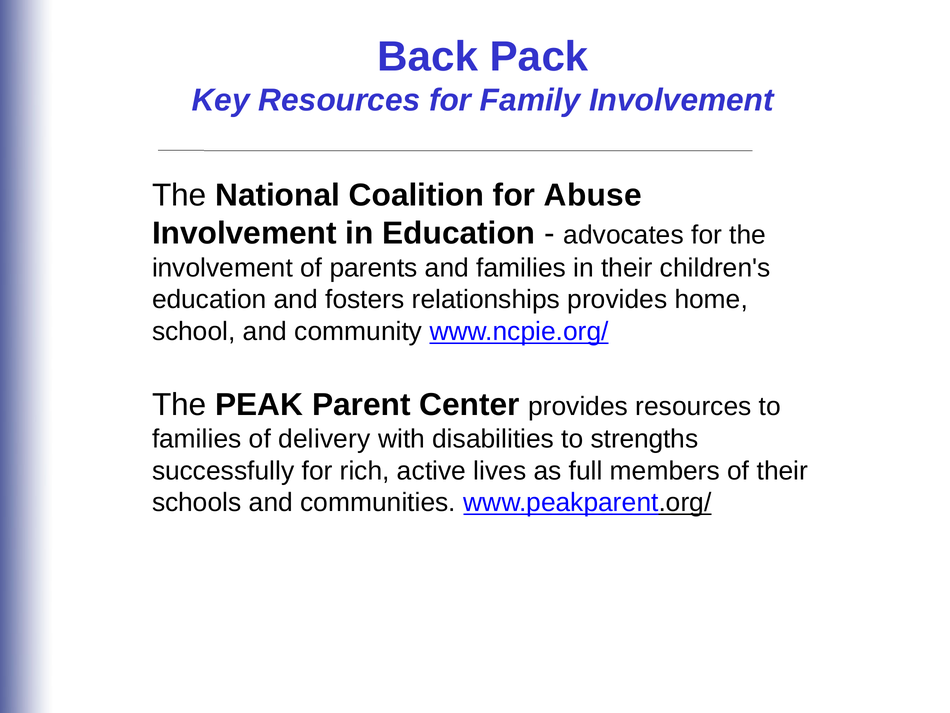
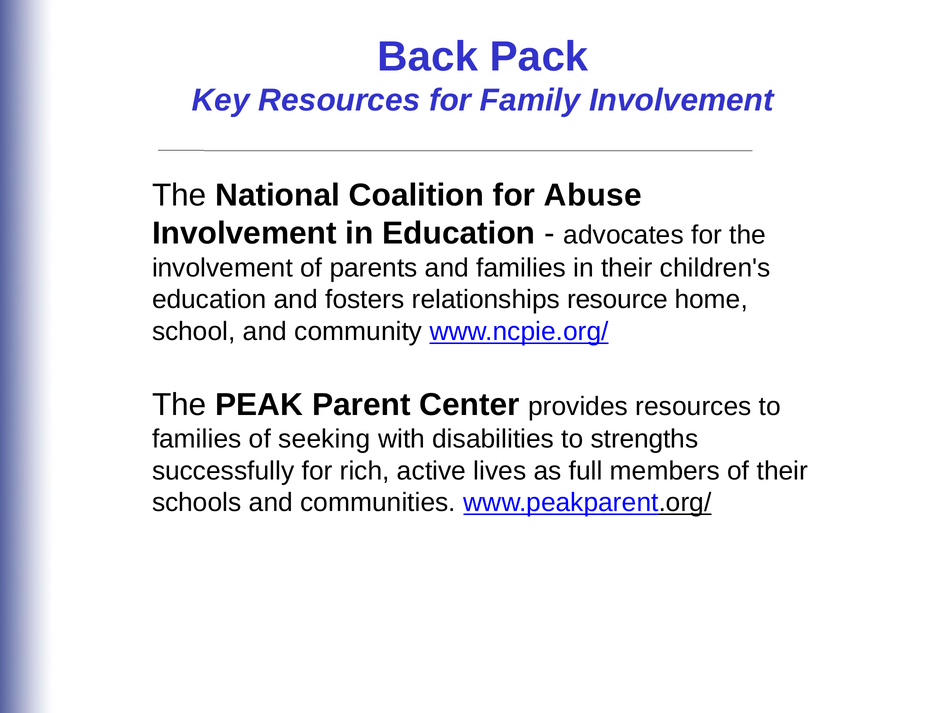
relationships provides: provides -> resource (617, 299)
delivery: delivery -> seeking (324, 439)
